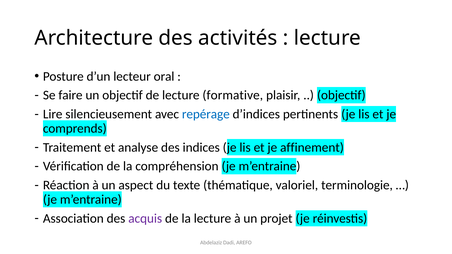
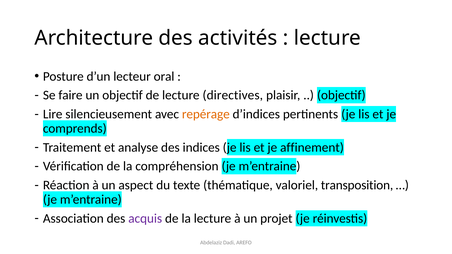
formative: formative -> directives (233, 95)
repérage colour: blue -> orange (206, 114)
terminologie: terminologie -> transposition (357, 185)
